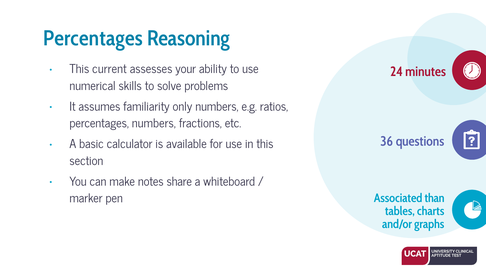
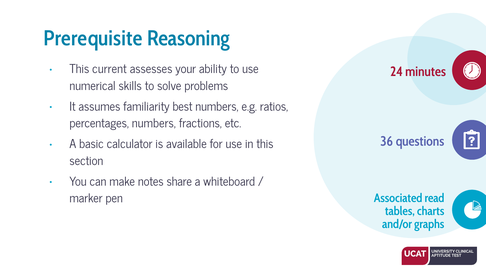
Percentages: Percentages -> Prerequisite (93, 38)
only: only -> best (183, 107)
than: than -> read (435, 198)
